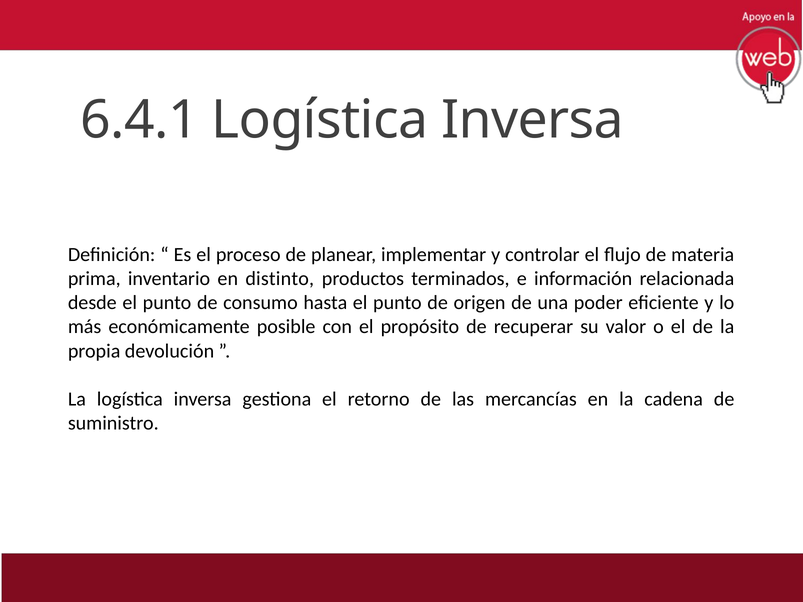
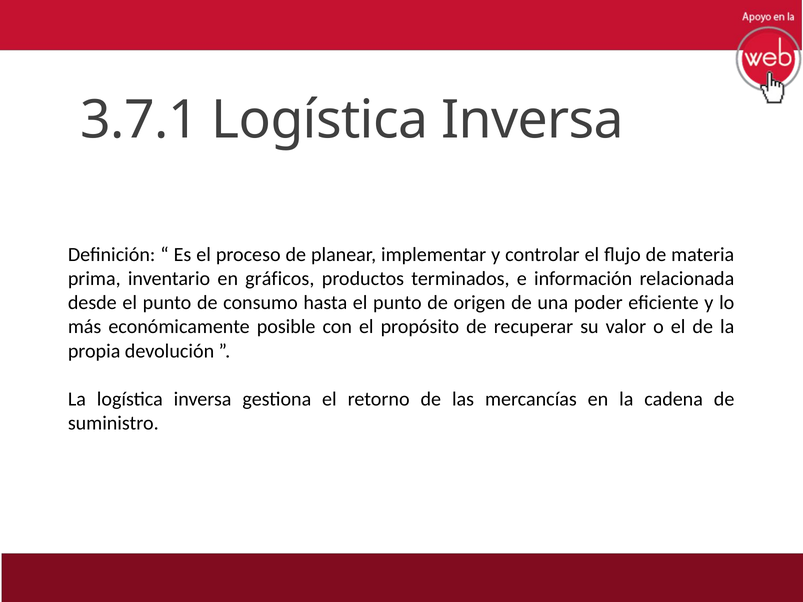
6.4.1: 6.4.1 -> 3.7.1 (140, 120)
distinto: distinto -> gráficos (280, 279)
